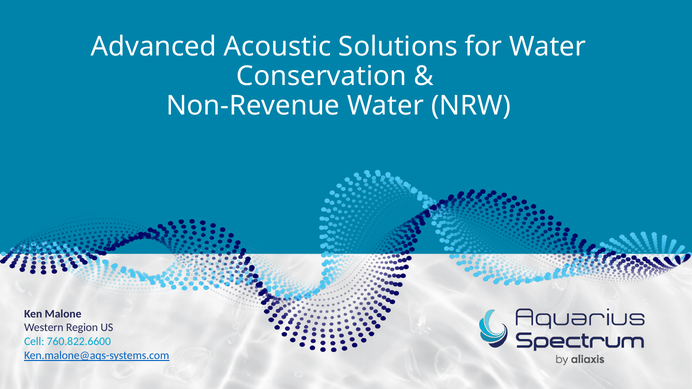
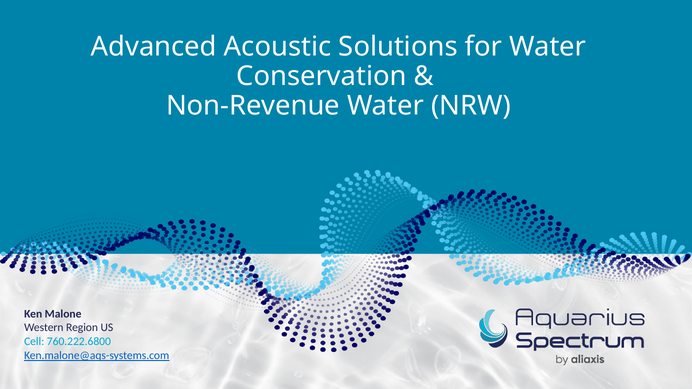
760.822.6600: 760.822.6600 -> 760.222.6800 (79, 342)
